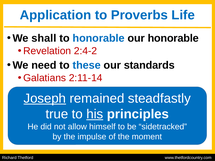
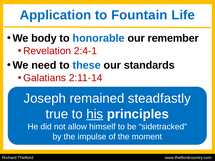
Proverbs: Proverbs -> Fountain (139, 15)
shall: shall -> body (44, 38)
our honorable: honorable -> remember (173, 38)
2:4-2: 2:4-2 -> 2:4-1 (85, 51)
Joseph underline: present -> none (45, 99)
